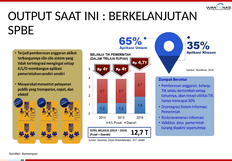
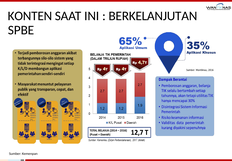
OUTPUT: OUTPUT -> KONTEN (30, 16)
